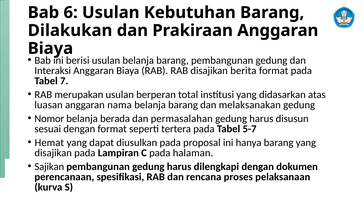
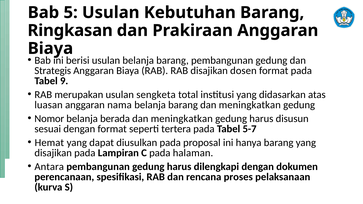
6: 6 -> 5 (71, 13)
Dilakukan: Dilakukan -> Ringkasan (70, 30)
Interaksi: Interaksi -> Strategis (53, 71)
berita: berita -> dosen (243, 71)
7: 7 -> 9 (64, 81)
berperan: berperan -> sengketa (156, 95)
barang dan melaksanakan: melaksanakan -> meningkatkan (250, 105)
permasalahan: permasalahan -> meningkatkan (182, 119)
Sajikan: Sajikan -> Antara (49, 167)
